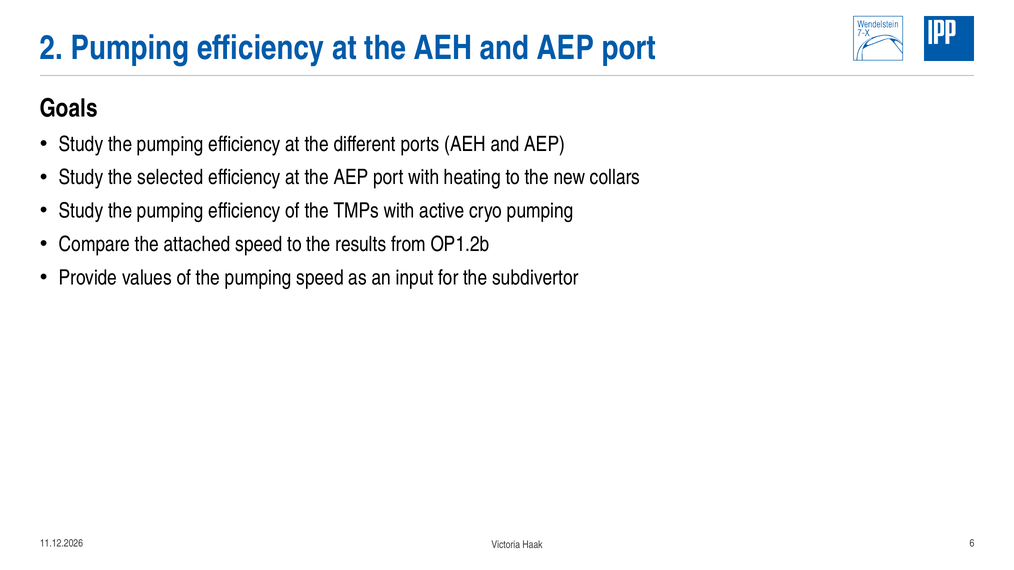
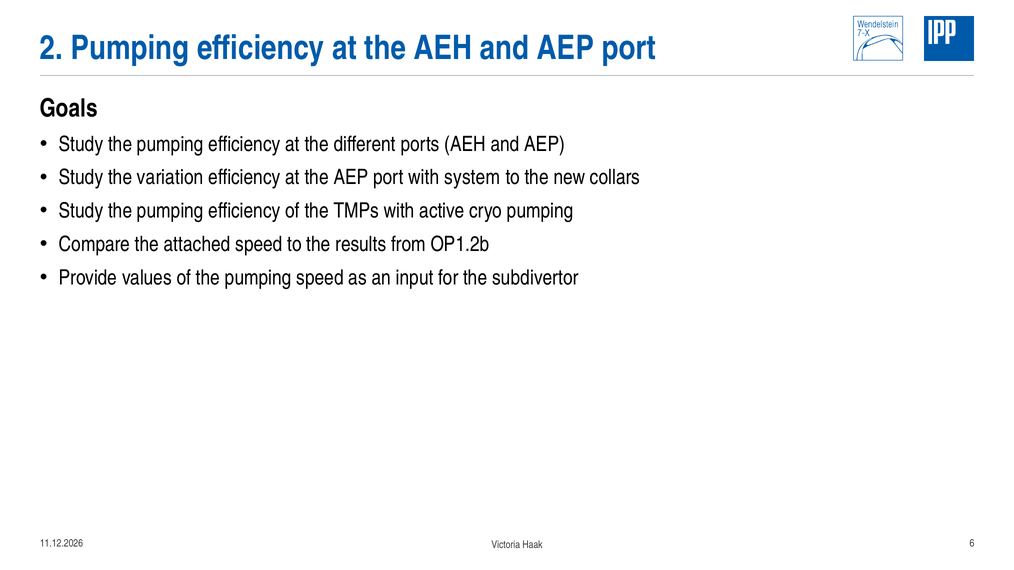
selected: selected -> variation (170, 178)
heating: heating -> system (472, 178)
